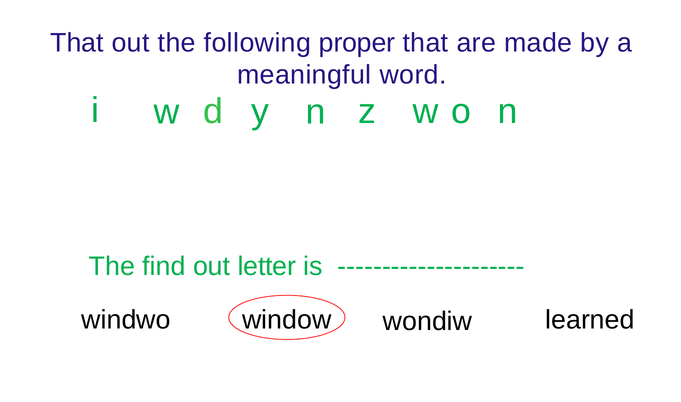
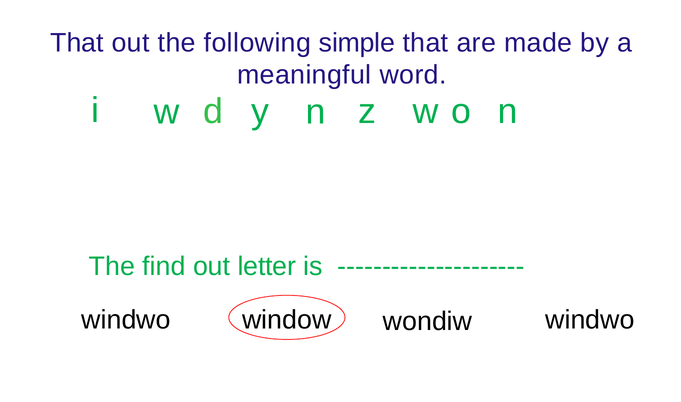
proper: proper -> simple (357, 43)
window learned: learned -> windwo (590, 320)
